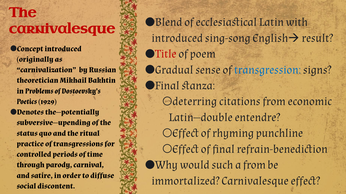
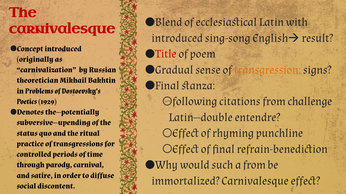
transgression colour: blue -> orange (267, 70)
deterring: deterring -> following (195, 102)
economic: economic -> challenge (310, 102)
